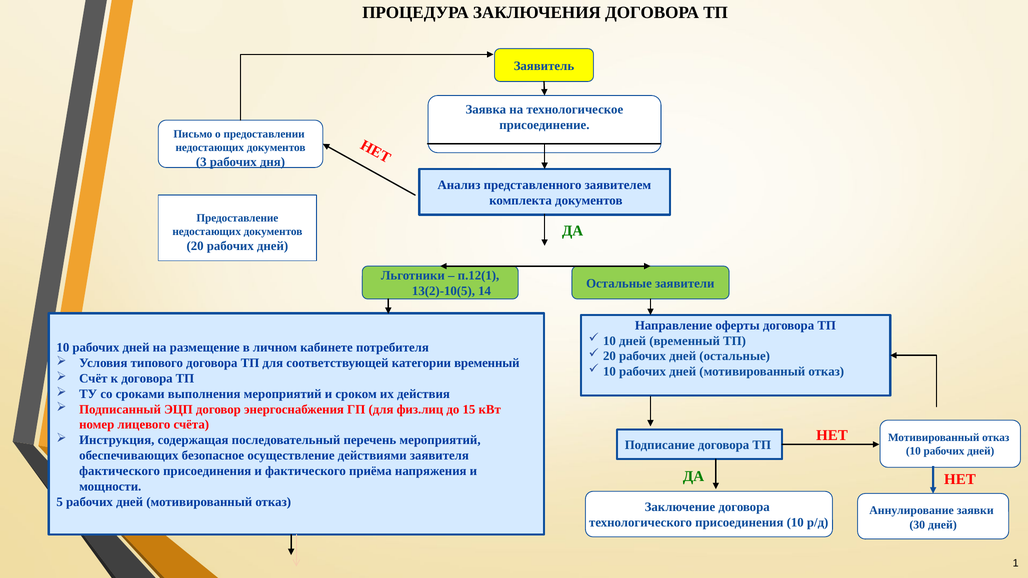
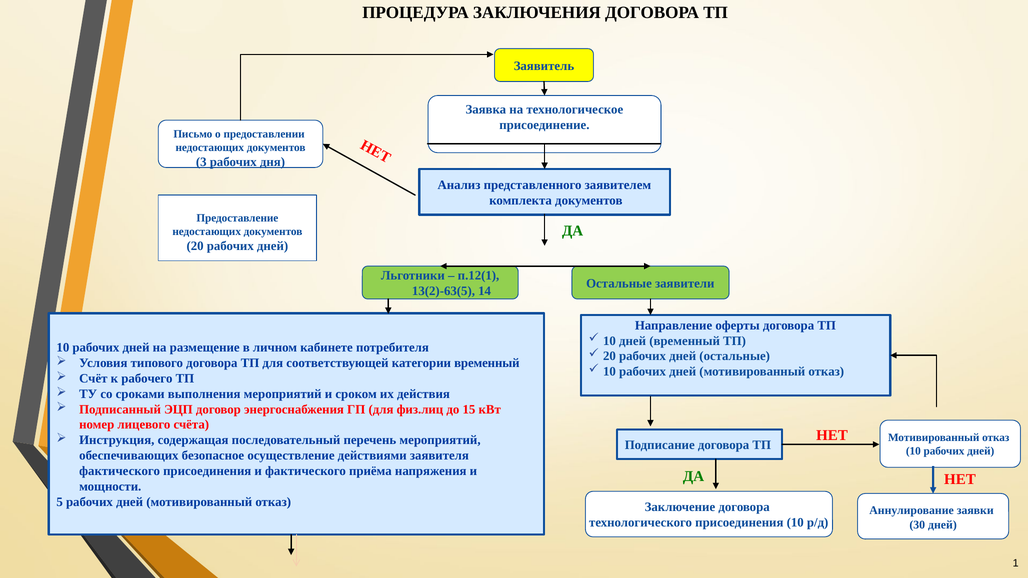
13(2)-10(5: 13(2)-10(5 -> 13(2)-63(5 (443, 291)
к договора: договора -> рабочего (147, 379)
